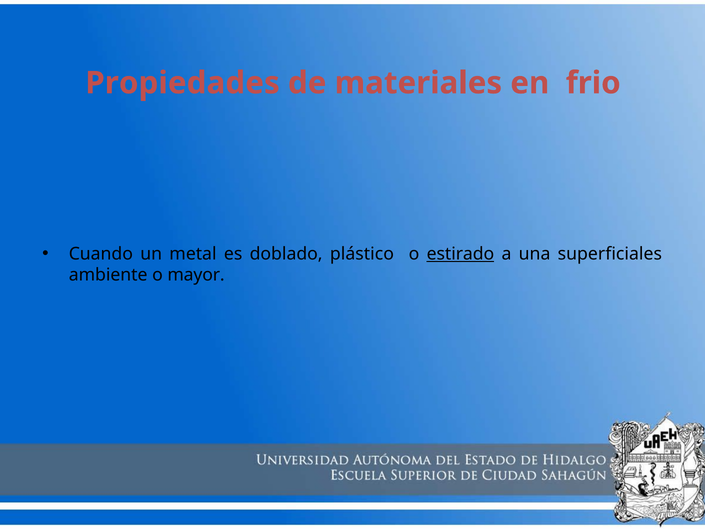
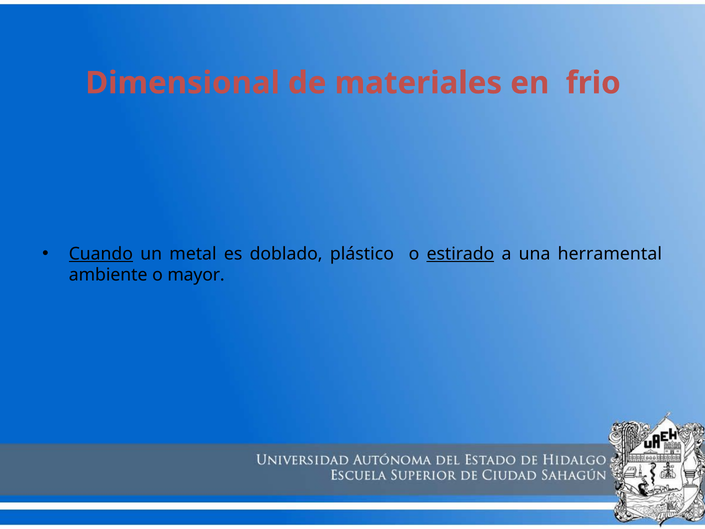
Propiedades: Propiedades -> Dimensional (183, 83)
Cuando underline: none -> present (101, 254)
superficiales: superficiales -> herramental (610, 254)
